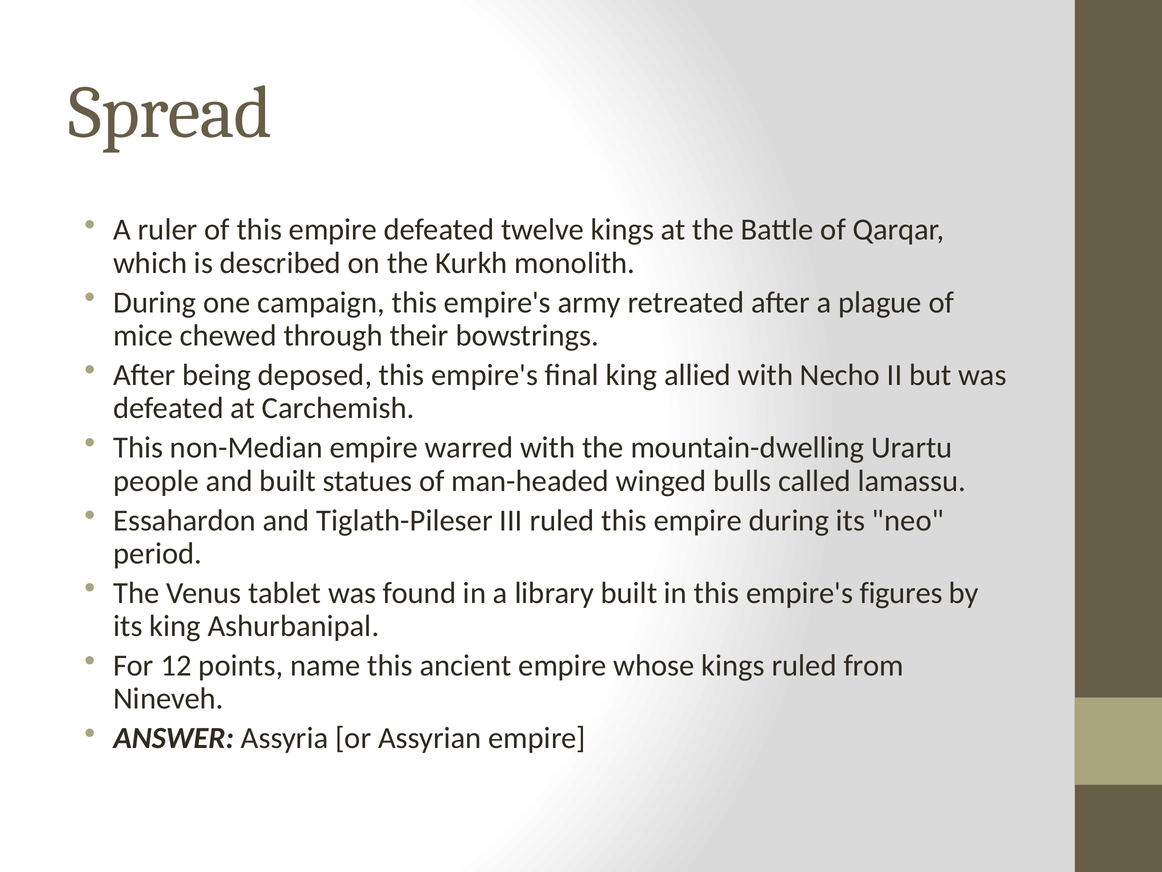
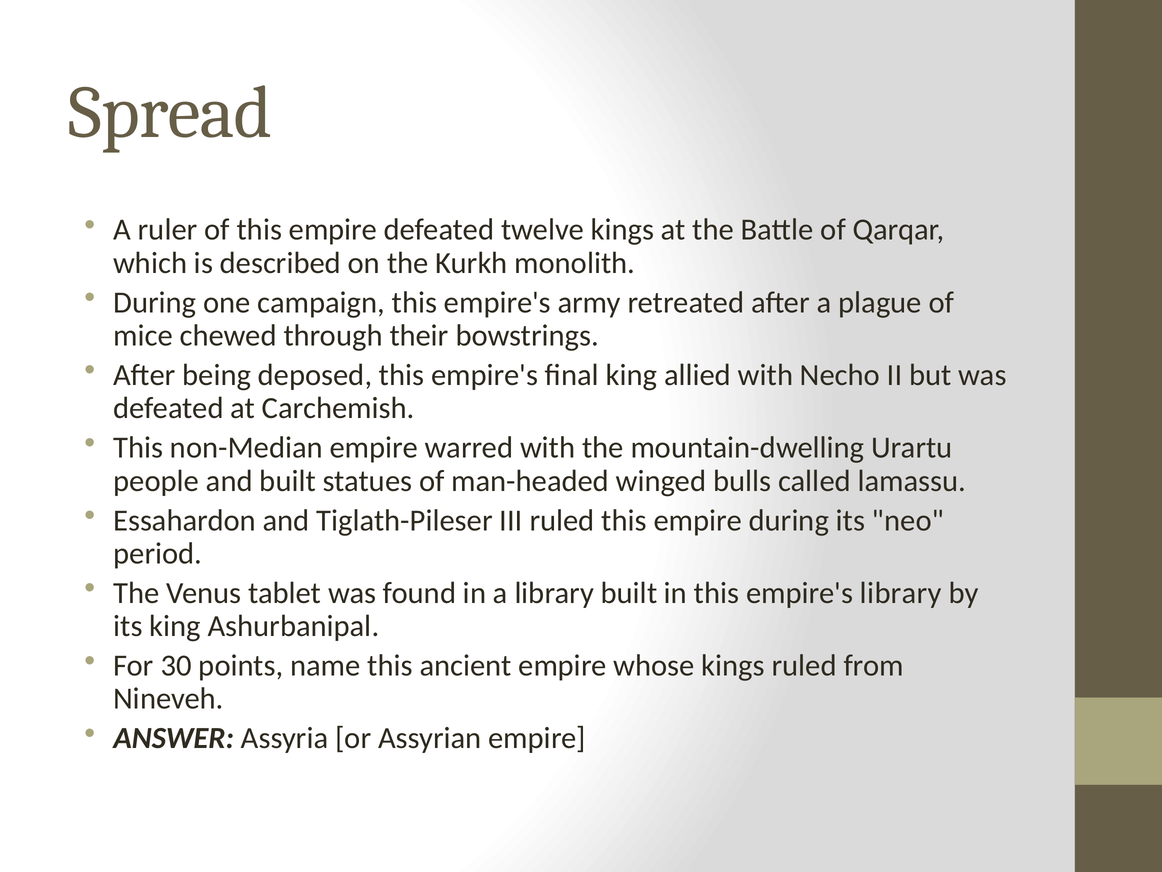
empire's figures: figures -> library (901, 593)
12: 12 -> 30 (176, 665)
